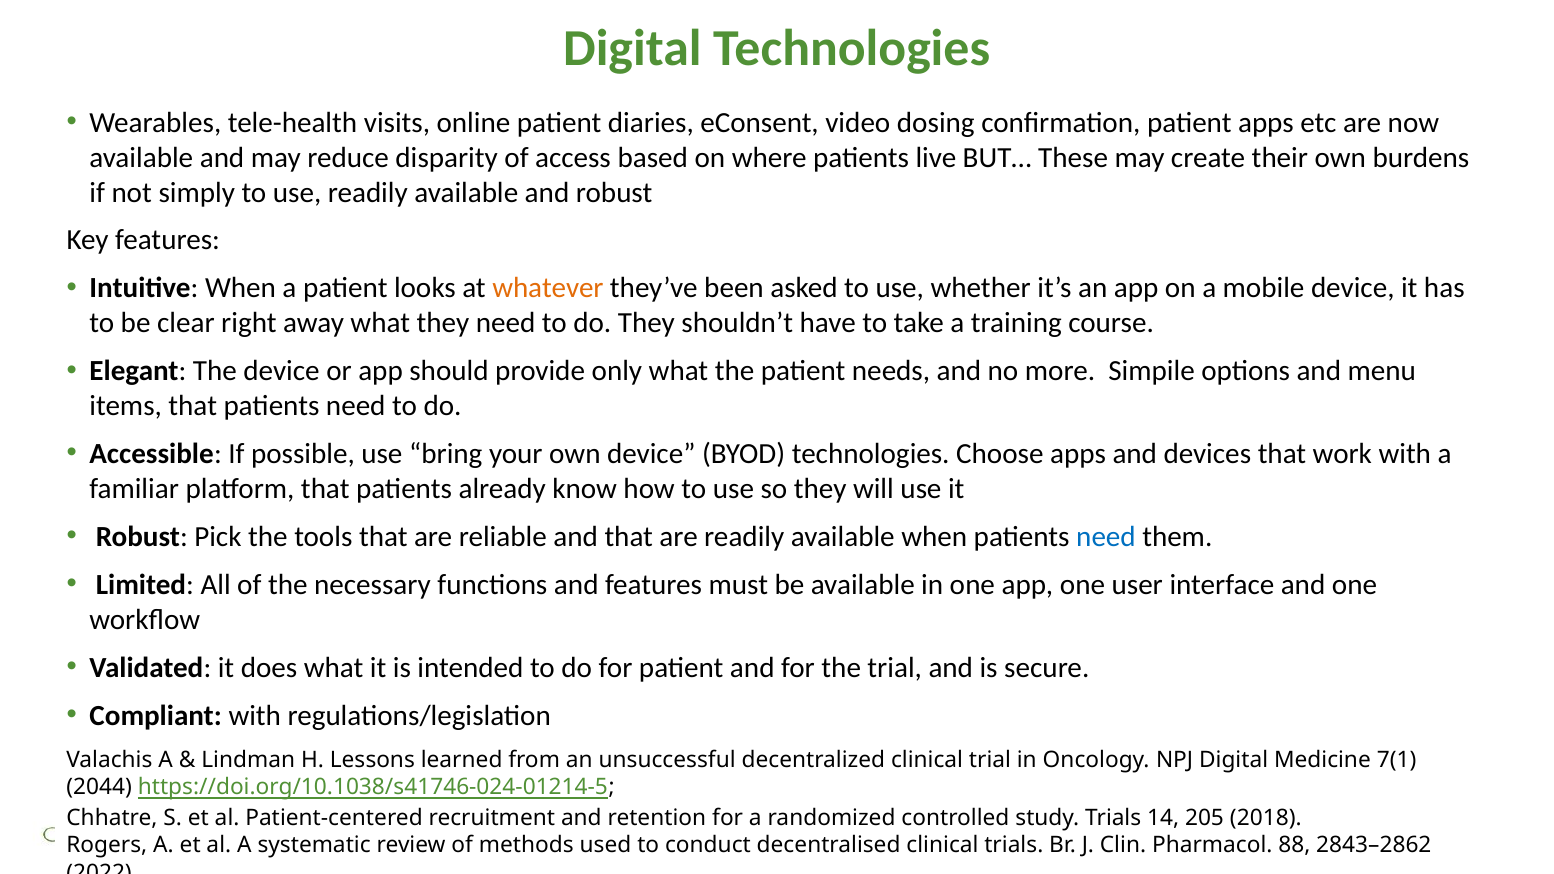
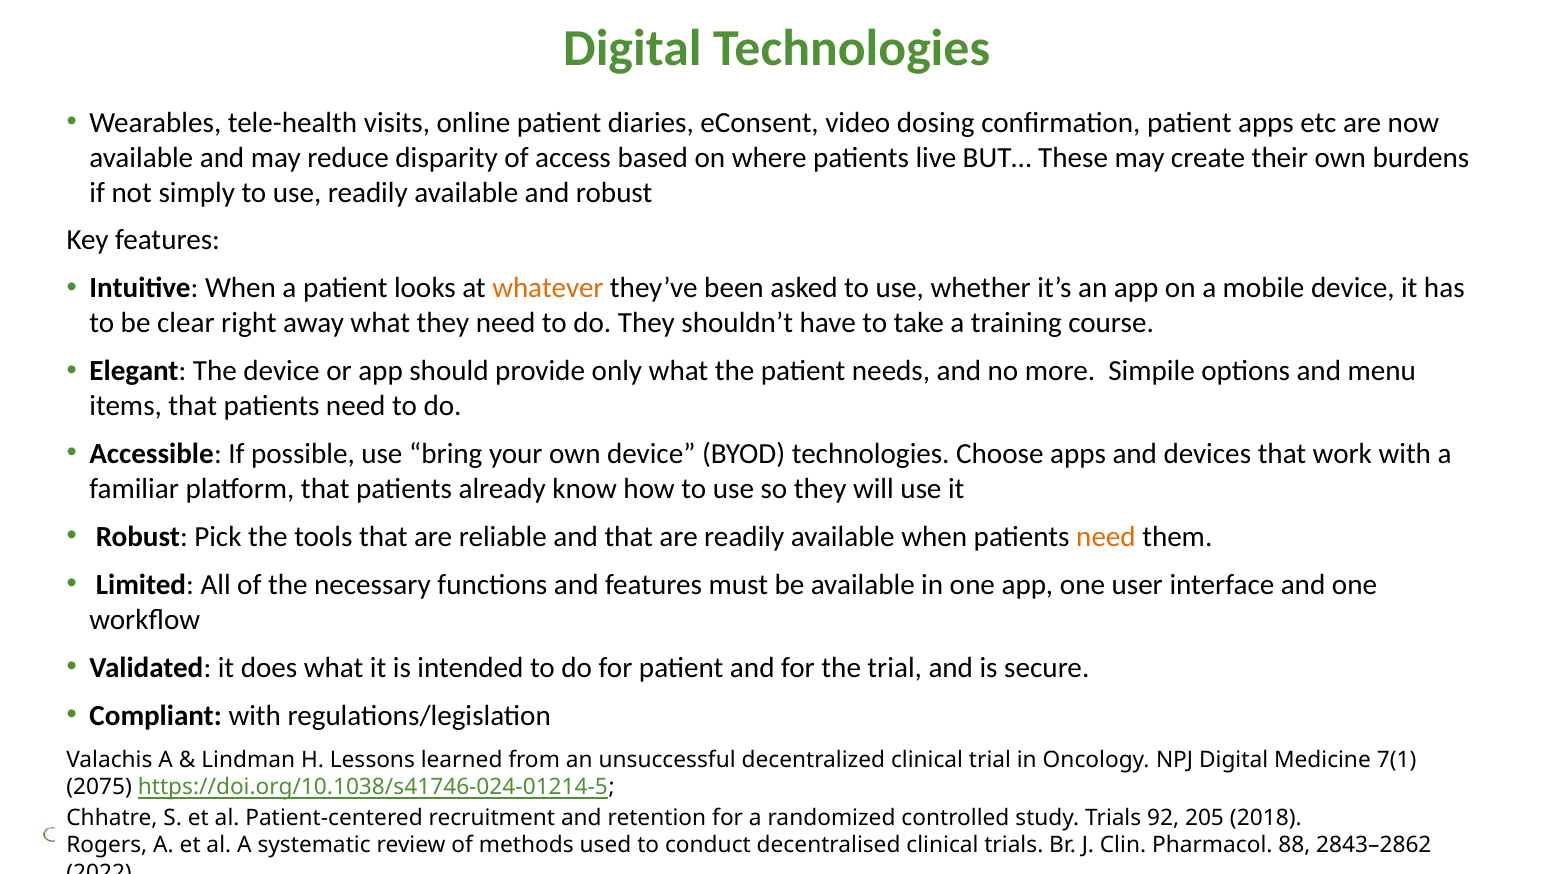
need colour: blue -> orange (1106, 537)
2044: 2044 -> 2075 (99, 787)
14: 14 -> 92 (1163, 818)
